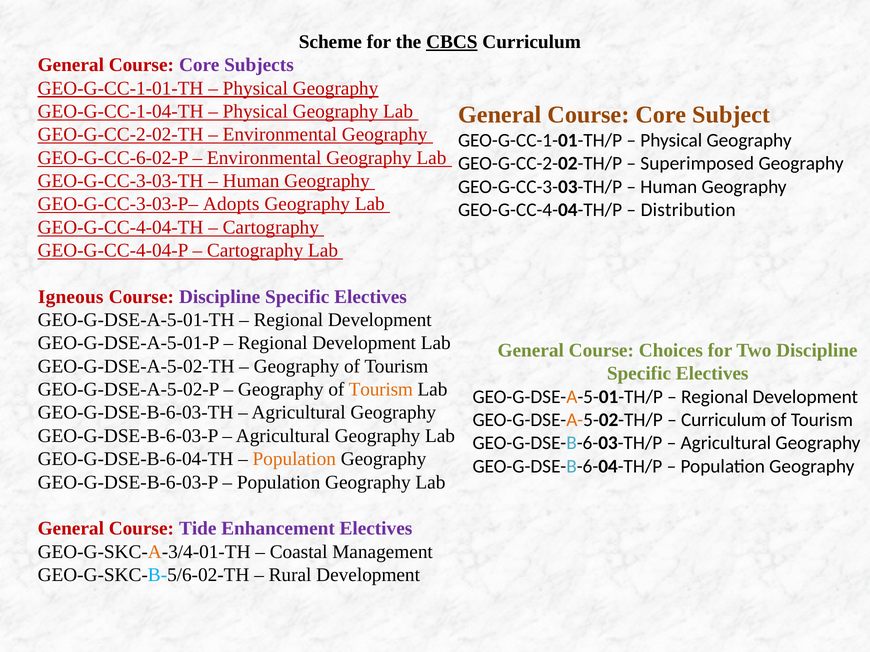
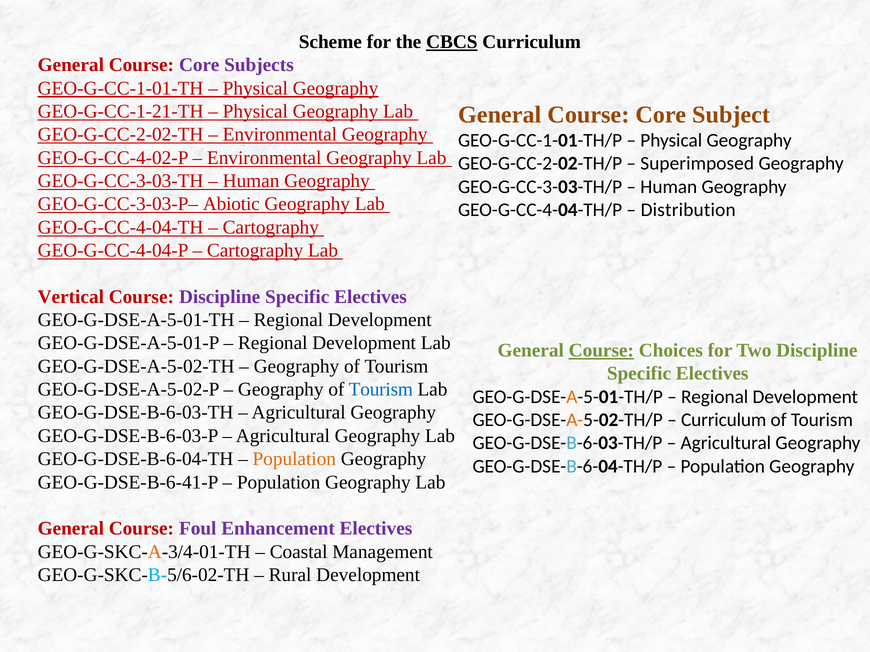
GEO-G-CC-1-04-TH: GEO-G-CC-1-04-TH -> GEO-G-CC-1-21-TH (121, 111)
GEO-G-CC-6-02-P: GEO-G-CC-6-02-P -> GEO-G-CC-4-02-P (113, 158)
Adopts: Adopts -> Abiotic (231, 204)
Igneous: Igneous -> Vertical (71, 297)
Course underline: none -> present (601, 351)
Tourism colour: orange -> blue (381, 390)
GEO-G-DSE-B-6-03-P: GEO-G-DSE-B-6-03-P -> GEO-G-DSE-B-6-41-P (128, 483)
Tide: Tide -> Foul (198, 529)
